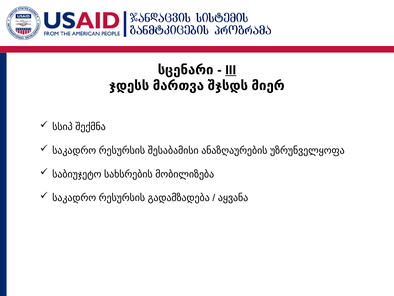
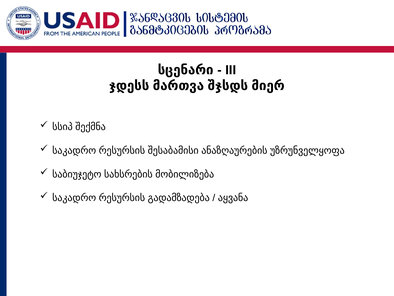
III underline: present -> none (231, 70)
